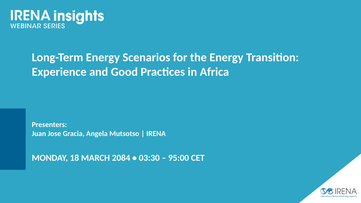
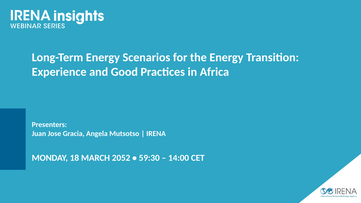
2084: 2084 -> 2052 (121, 158)
03:30: 03:30 -> 59:30 (149, 158)
95:00: 95:00 -> 14:00 (179, 158)
